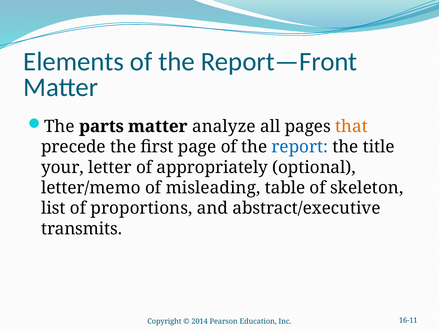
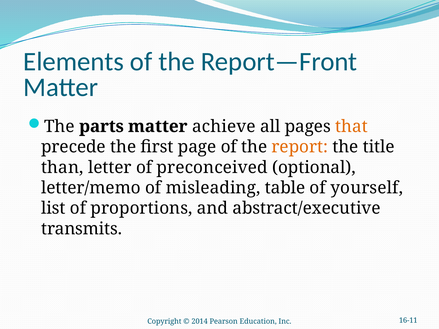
analyze: analyze -> achieve (224, 127)
report colour: blue -> orange (300, 147)
your: your -> than (62, 168)
appropriately: appropriately -> preconceived (212, 168)
skeleton: skeleton -> yourself (367, 188)
